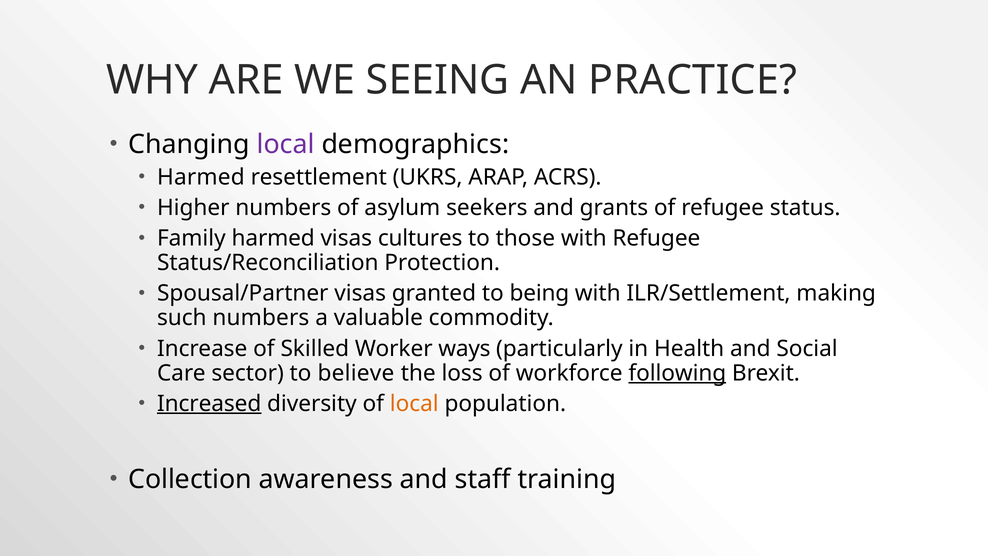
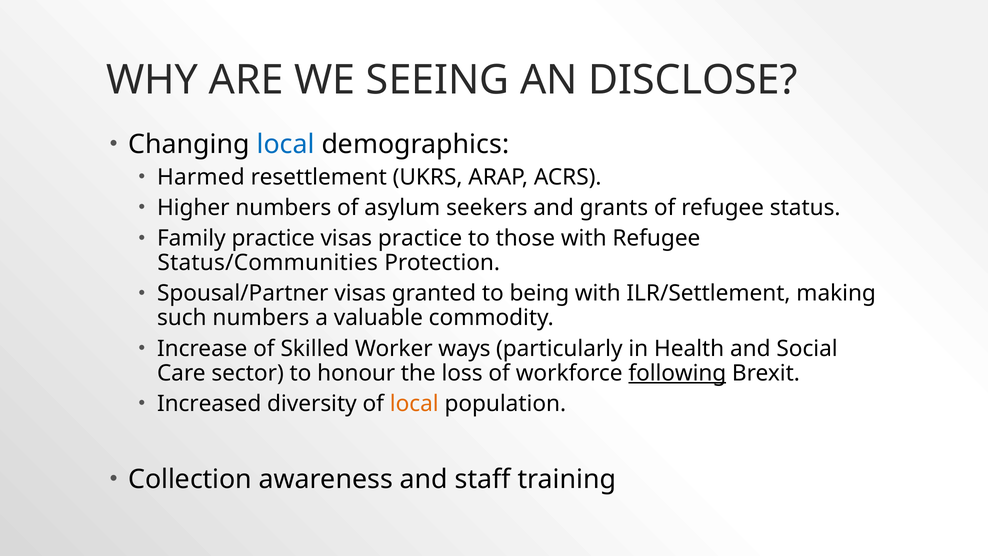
PRACTICE: PRACTICE -> DISCLOSE (693, 80)
local colour: purple -> blue (286, 144)
Family harmed: harmed -> practice (273, 238)
visas cultures: cultures -> practice (420, 238)
Status/Reconciliation: Status/Reconciliation -> Status/Communities (268, 263)
believe: believe -> honour (356, 373)
Increased underline: present -> none (209, 404)
